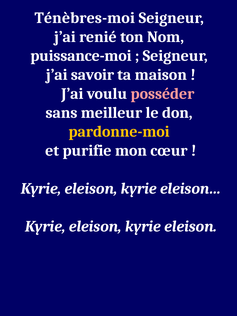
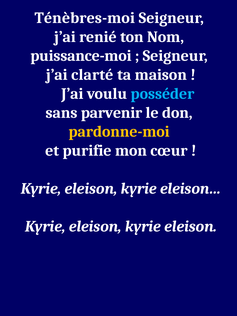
savoir: savoir -> clarté (92, 75)
posséder colour: pink -> light blue (163, 94)
meilleur: meilleur -> parvenir (112, 113)
